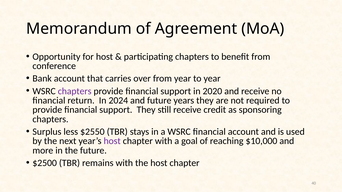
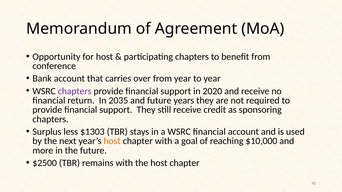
2024: 2024 -> 2035 (118, 101)
$2550: $2550 -> $1303 (92, 132)
host colour: purple -> orange (112, 141)
